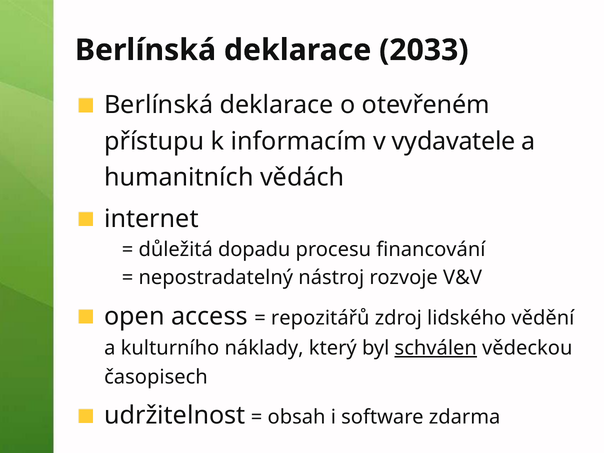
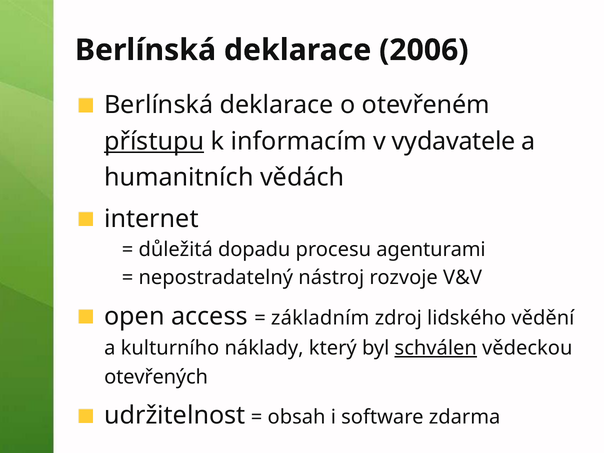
2033: 2033 -> 2006 (424, 50)
přístupu underline: none -> present (154, 141)
financování: financování -> agenturami (431, 250)
repozitářů: repozitářů -> základním (320, 318)
časopisech: časopisech -> otevřených (156, 377)
